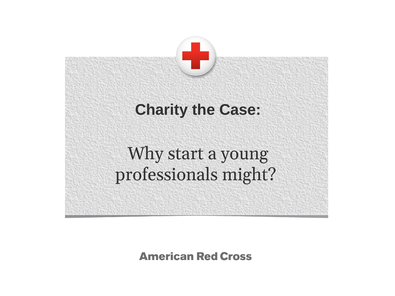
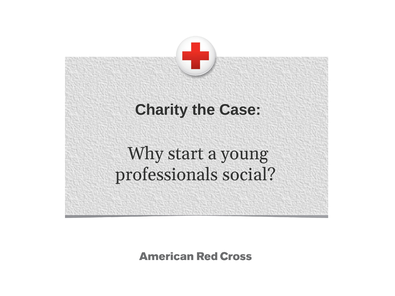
might: might -> social (249, 175)
